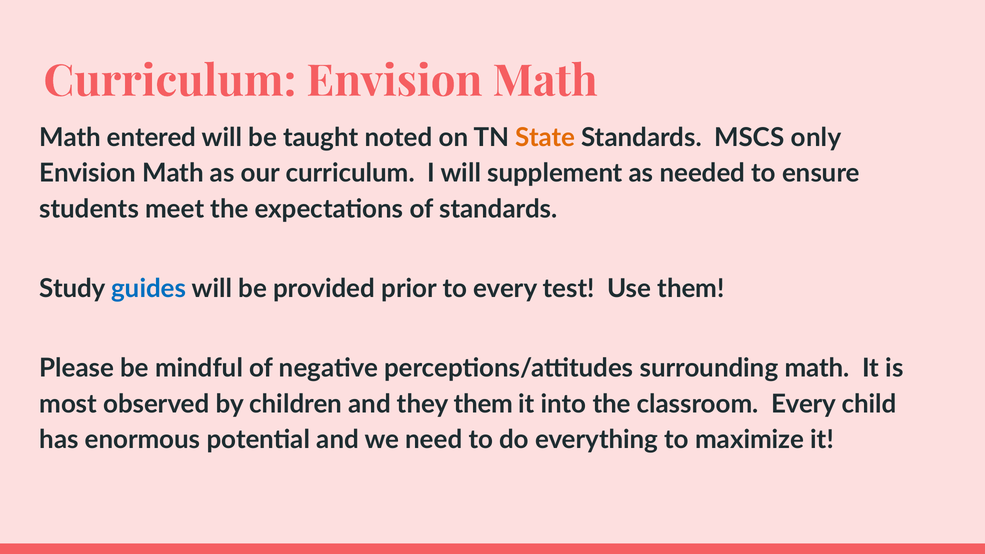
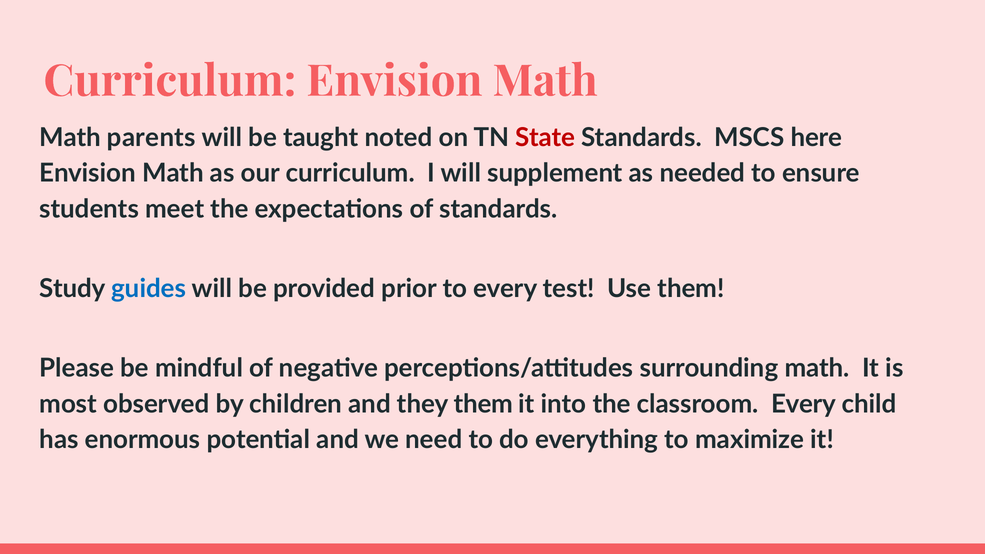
entered: entered -> parents (151, 138)
State colour: orange -> red (545, 138)
only: only -> here (816, 138)
